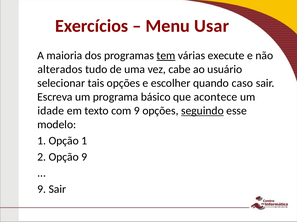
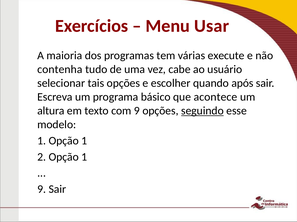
tem underline: present -> none (166, 56)
alterados: alterados -> contenha (60, 70)
caso: caso -> após (242, 83)
idade: idade -> altura (51, 111)
2 Opção 9: 9 -> 1 (84, 157)
